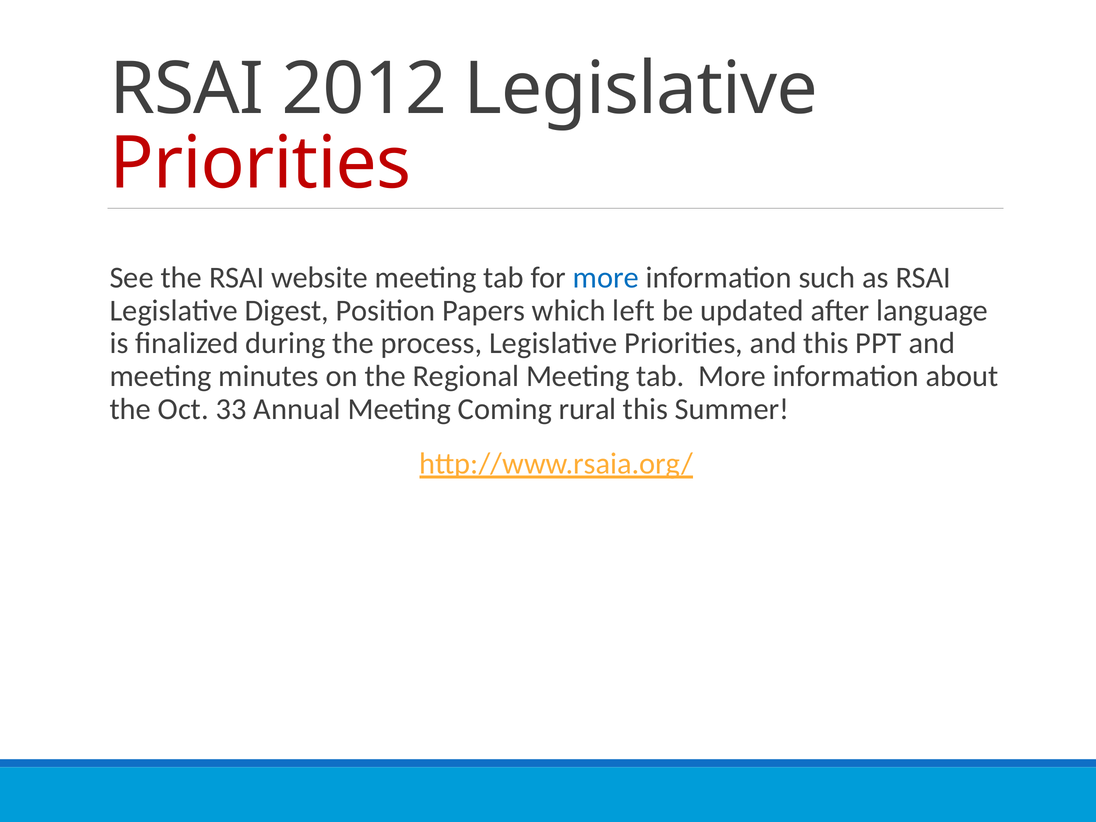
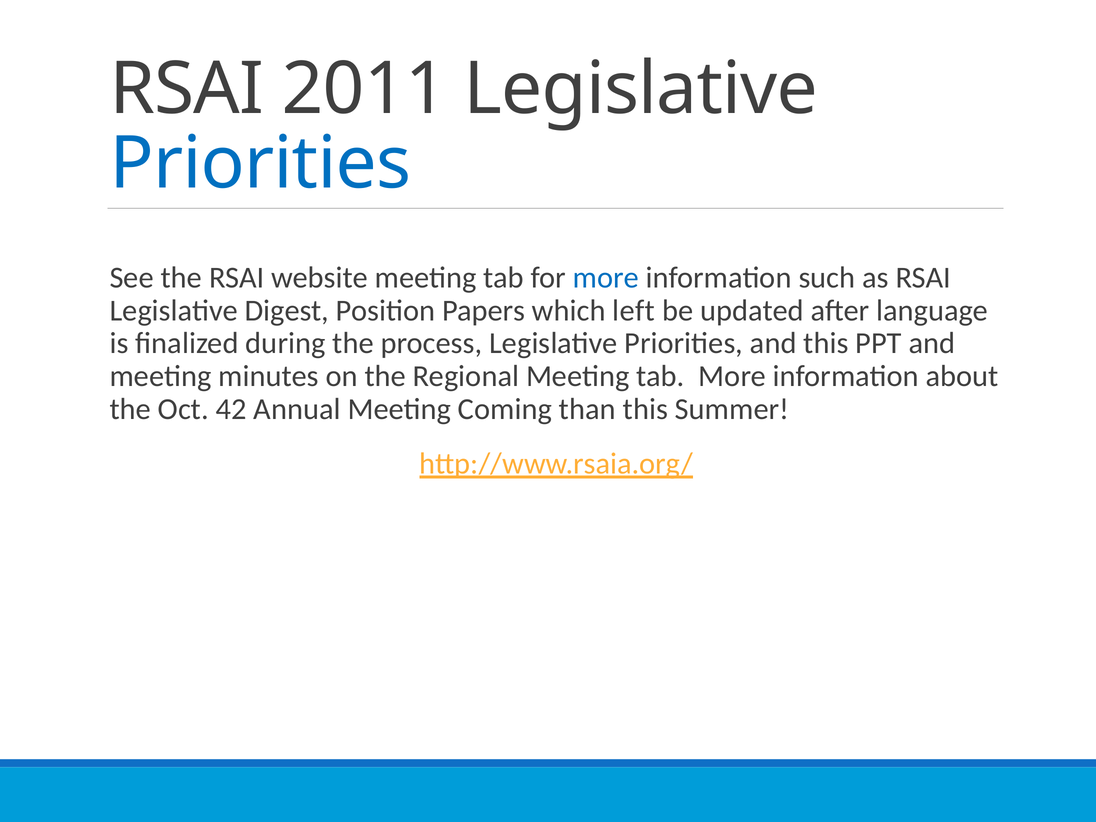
2012: 2012 -> 2011 (364, 89)
Priorities colour: red -> blue (260, 164)
33: 33 -> 42 (231, 409)
rural: rural -> than (587, 409)
